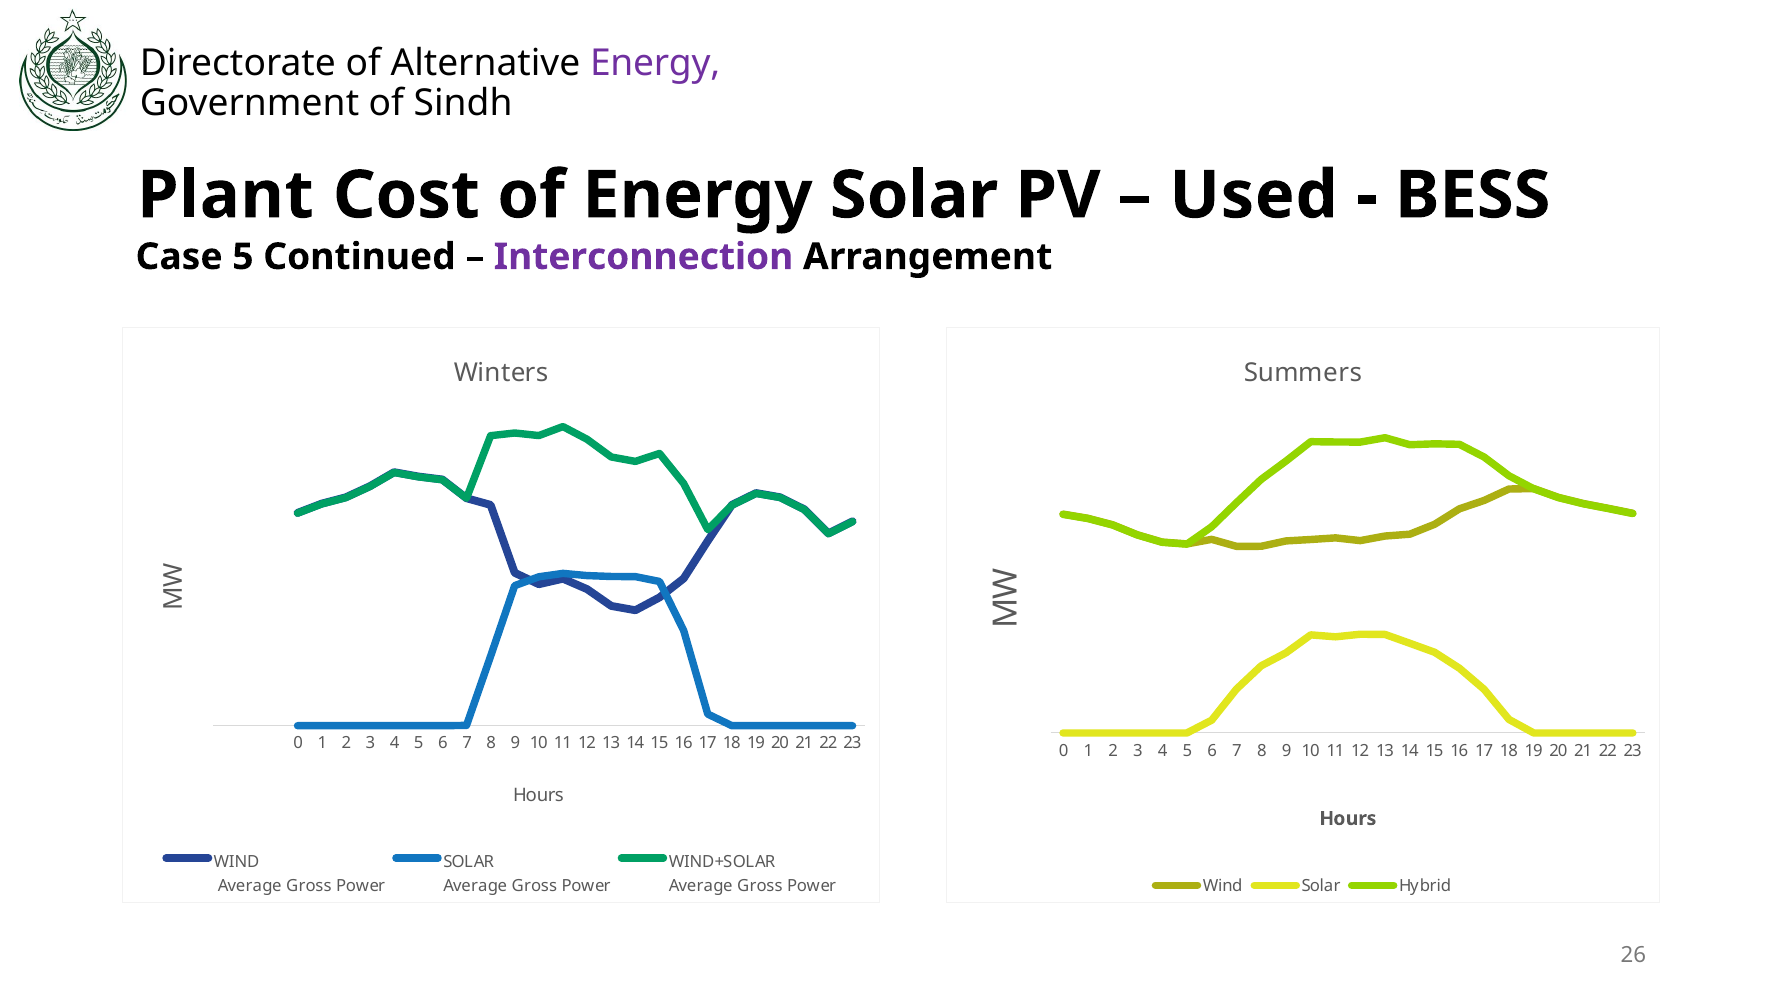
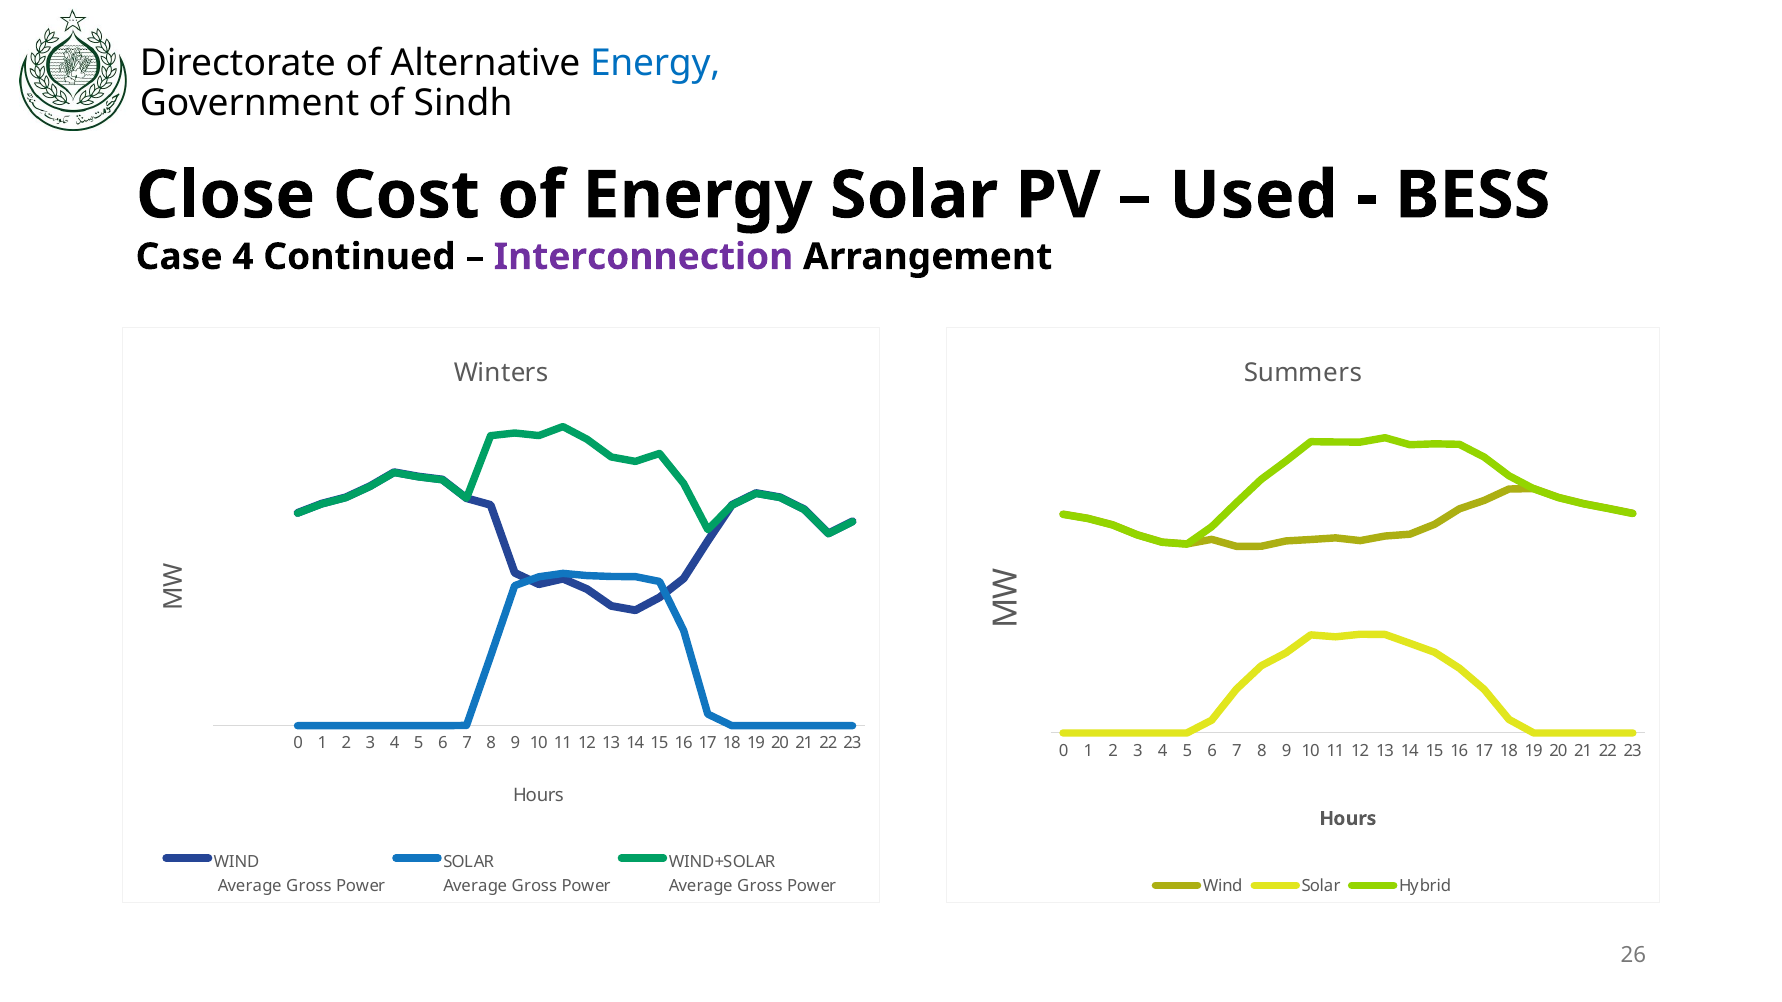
Energy colour: purple -> blue (655, 64)
Plant: Plant -> Close (226, 196)
Case 5: 5 -> 4 (243, 257)
